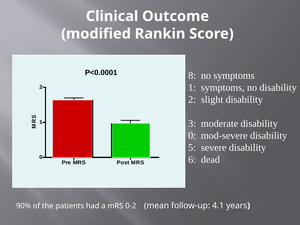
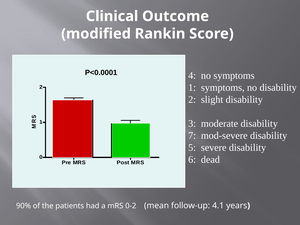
8: 8 -> 4 (192, 76)
0: 0 -> 7 (192, 136)
